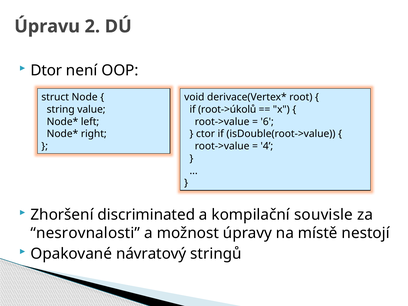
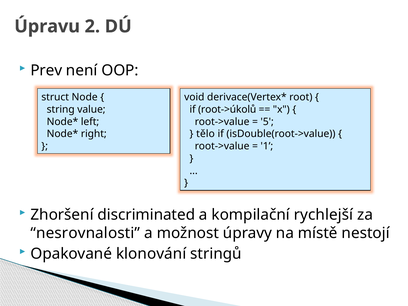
Dtor: Dtor -> Prev (46, 70)
6: 6 -> 5 (267, 122)
ctor: ctor -> tělo (205, 134)
4: 4 -> 1 (267, 146)
souvisle: souvisle -> rychlejší (324, 215)
návratový: návratový -> klonování (151, 254)
